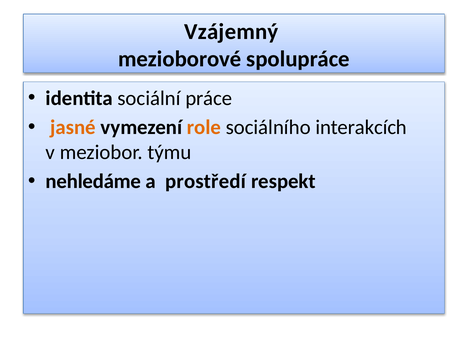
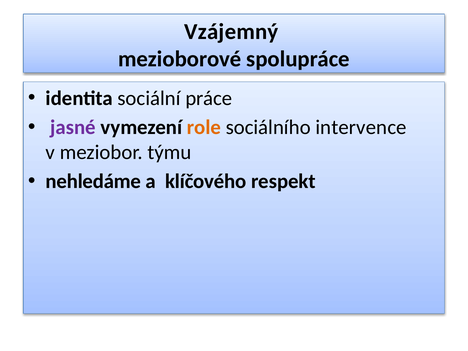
jasné colour: orange -> purple (73, 127)
interakcích: interakcích -> intervence (361, 127)
prostředí: prostředí -> klíčového (206, 181)
